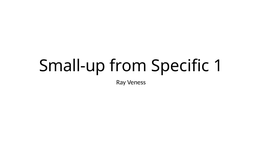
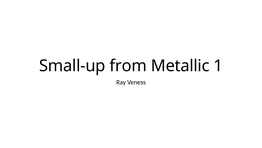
Specific: Specific -> Metallic (180, 65)
